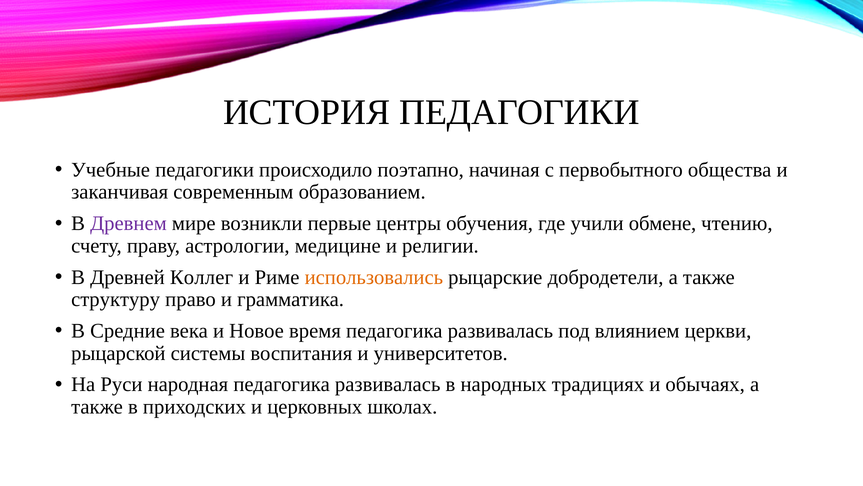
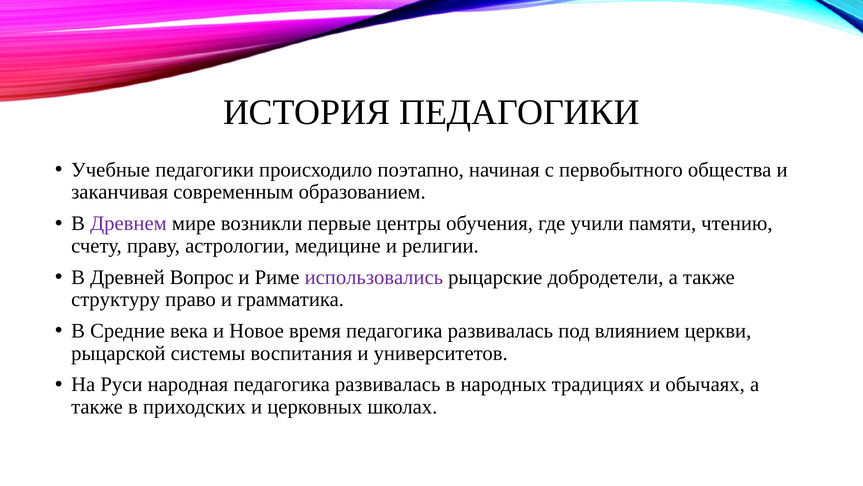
обмене: обмене -> памяти (663, 223)
Коллег: Коллег -> Вопрос (202, 277)
использовались colour: orange -> purple (374, 277)
